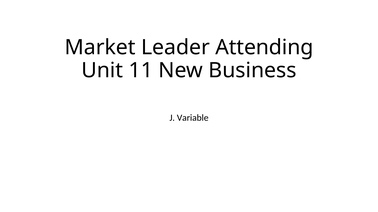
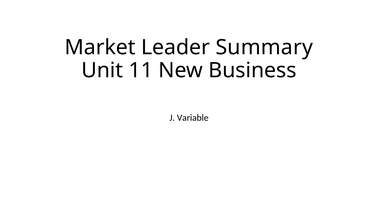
Attending: Attending -> Summary (264, 48)
